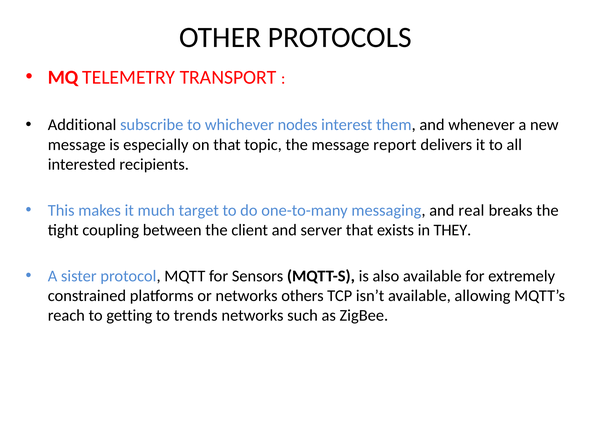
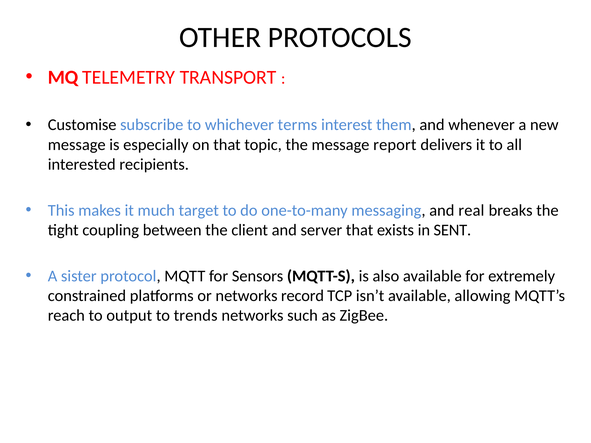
Additional: Additional -> Customise (82, 125)
nodes: nodes -> terms (297, 125)
THEY: THEY -> SENT (452, 230)
others: others -> record (302, 296)
getting: getting -> output (129, 316)
